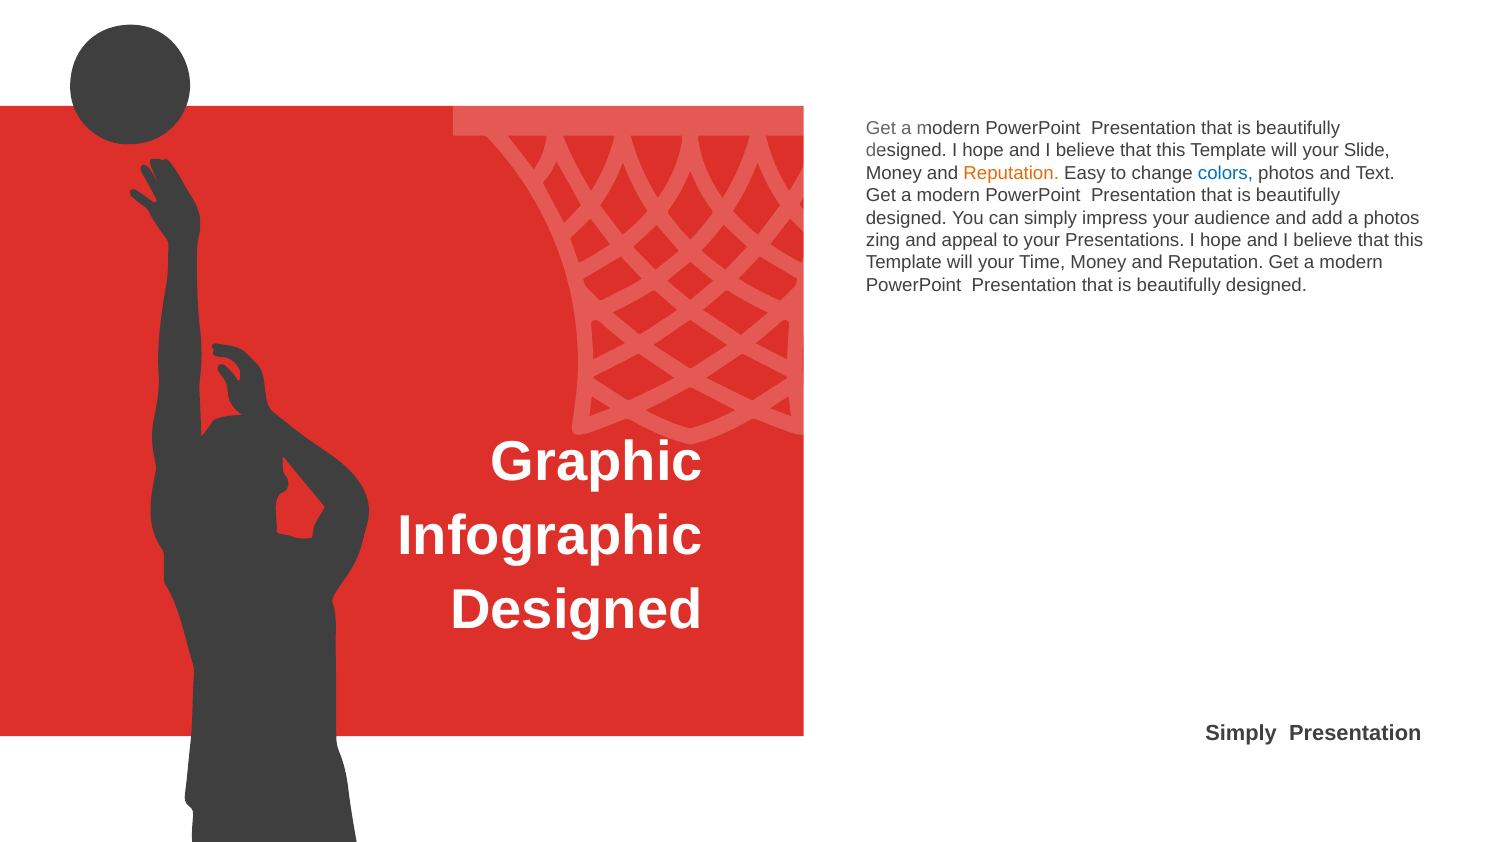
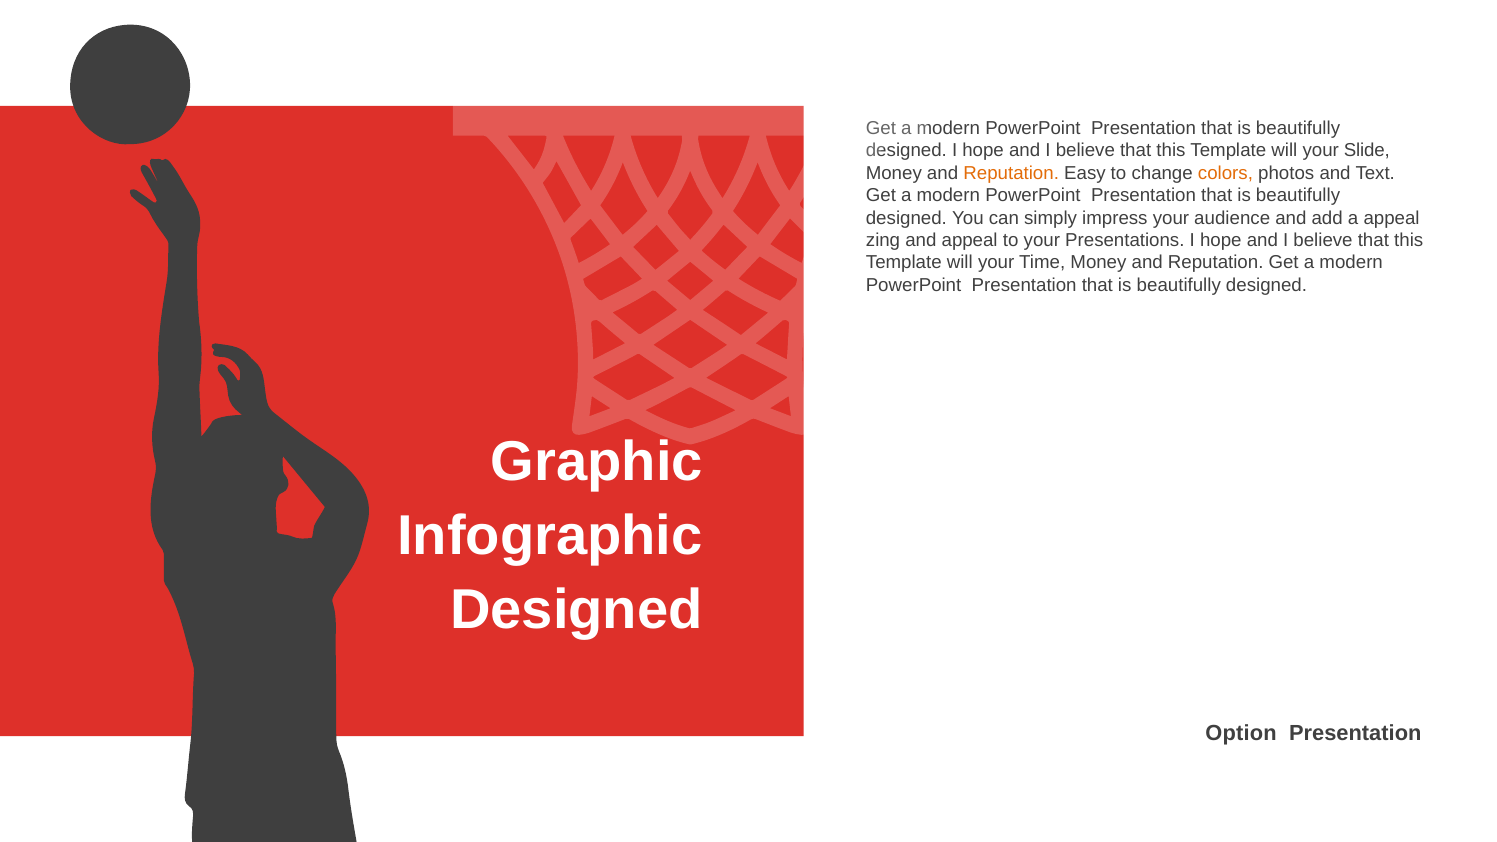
colors colour: blue -> orange (1225, 173)
a photos: photos -> appeal (1392, 218)
Simply: Simply -> Option (1241, 733)
